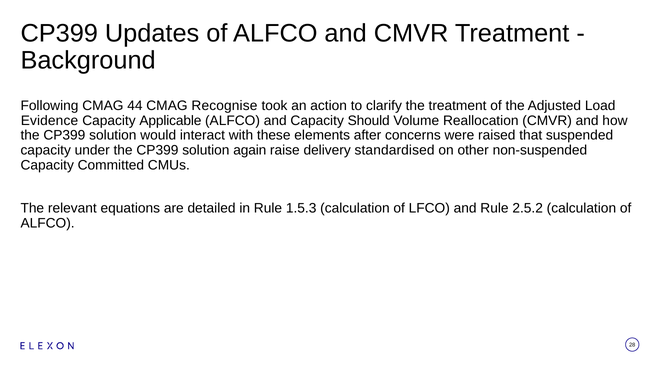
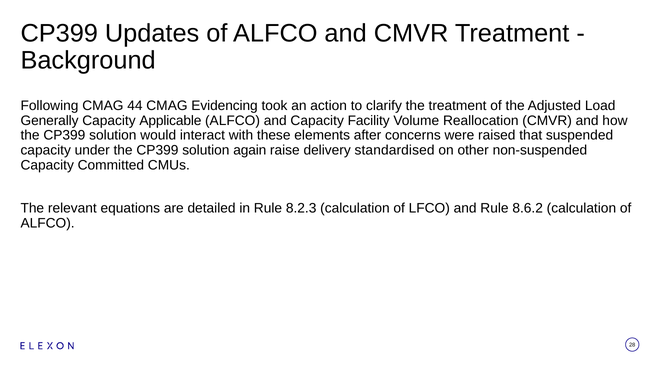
Recognise: Recognise -> Evidencing (225, 106)
Evidence: Evidence -> Generally (50, 121)
Should: Should -> Facility (369, 121)
1.5.3: 1.5.3 -> 8.2.3 (301, 208)
2.5.2: 2.5.2 -> 8.6.2 (528, 208)
